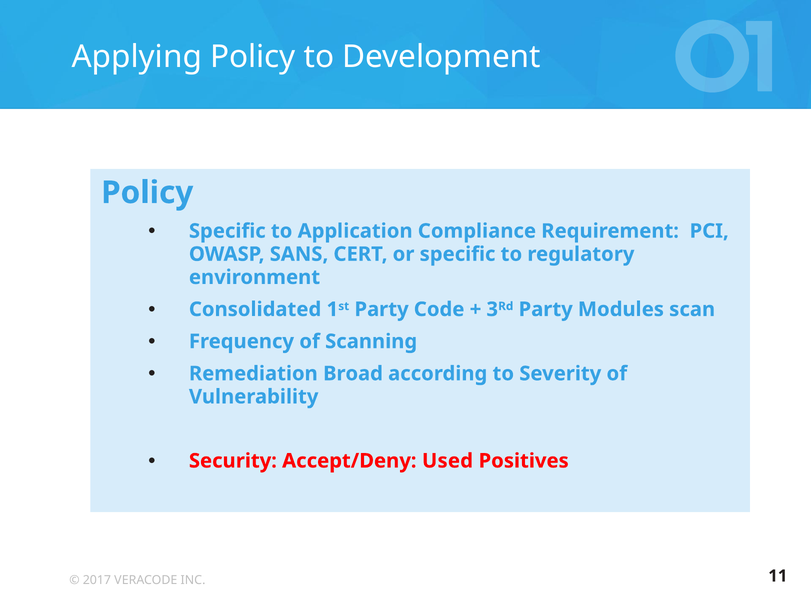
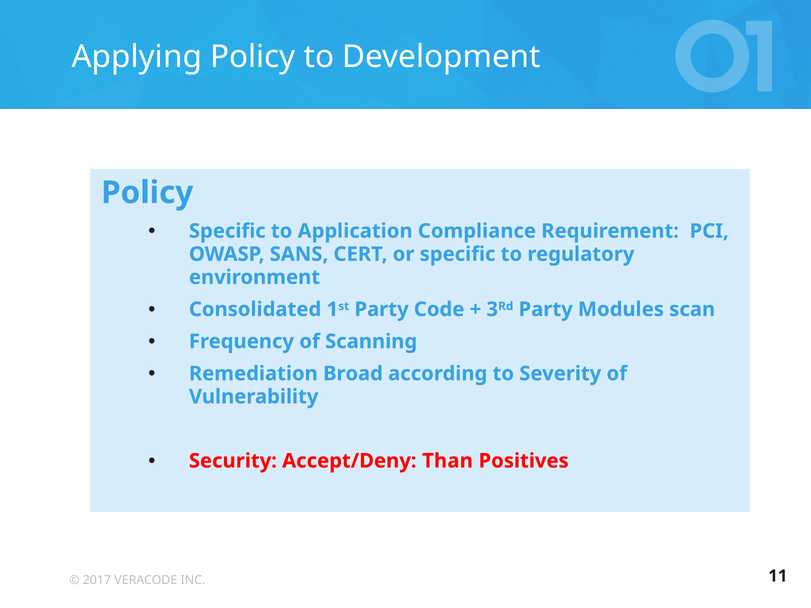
Used: Used -> Than (447, 461)
